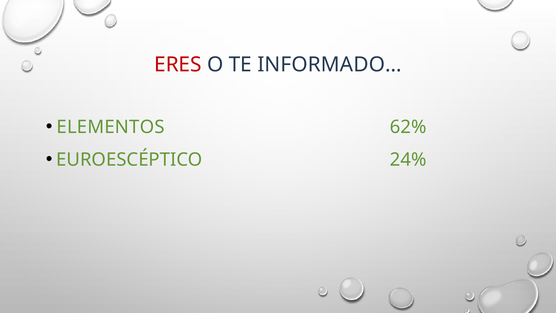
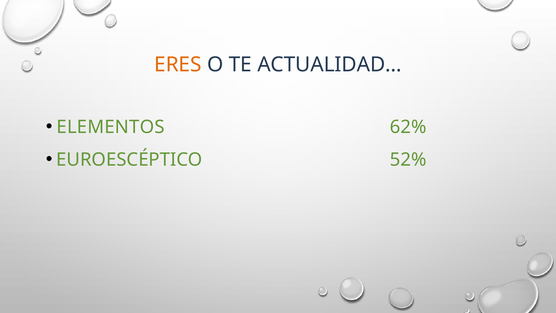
ERES colour: red -> orange (178, 64)
INFORMADO…: INFORMADO… -> ACTUALIDAD… (330, 64)
24%: 24% -> 52% (408, 159)
